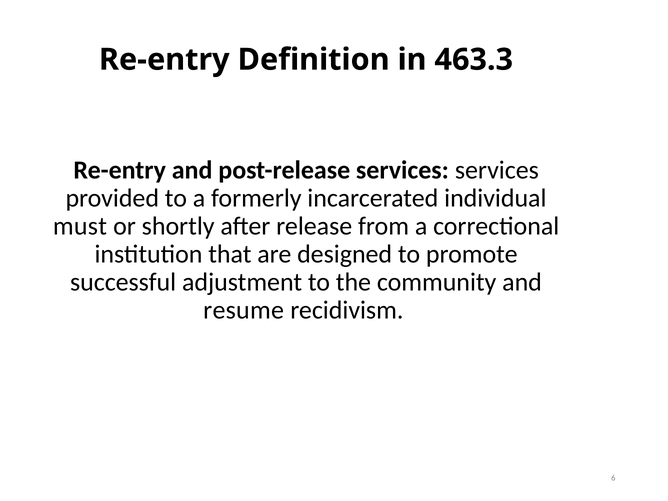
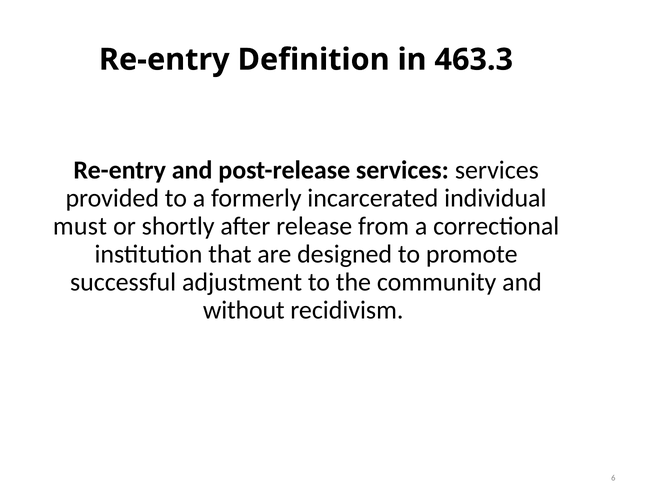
resume: resume -> without (244, 310)
